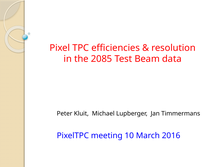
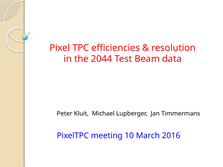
2085: 2085 -> 2044 (102, 59)
